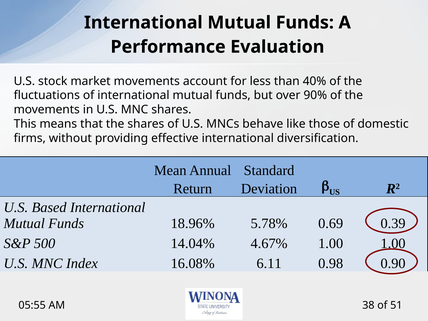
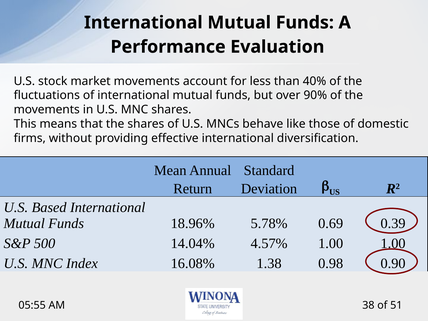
4.67%: 4.67% -> 4.57% (269, 243)
6.11: 6.11 -> 1.38 (269, 263)
